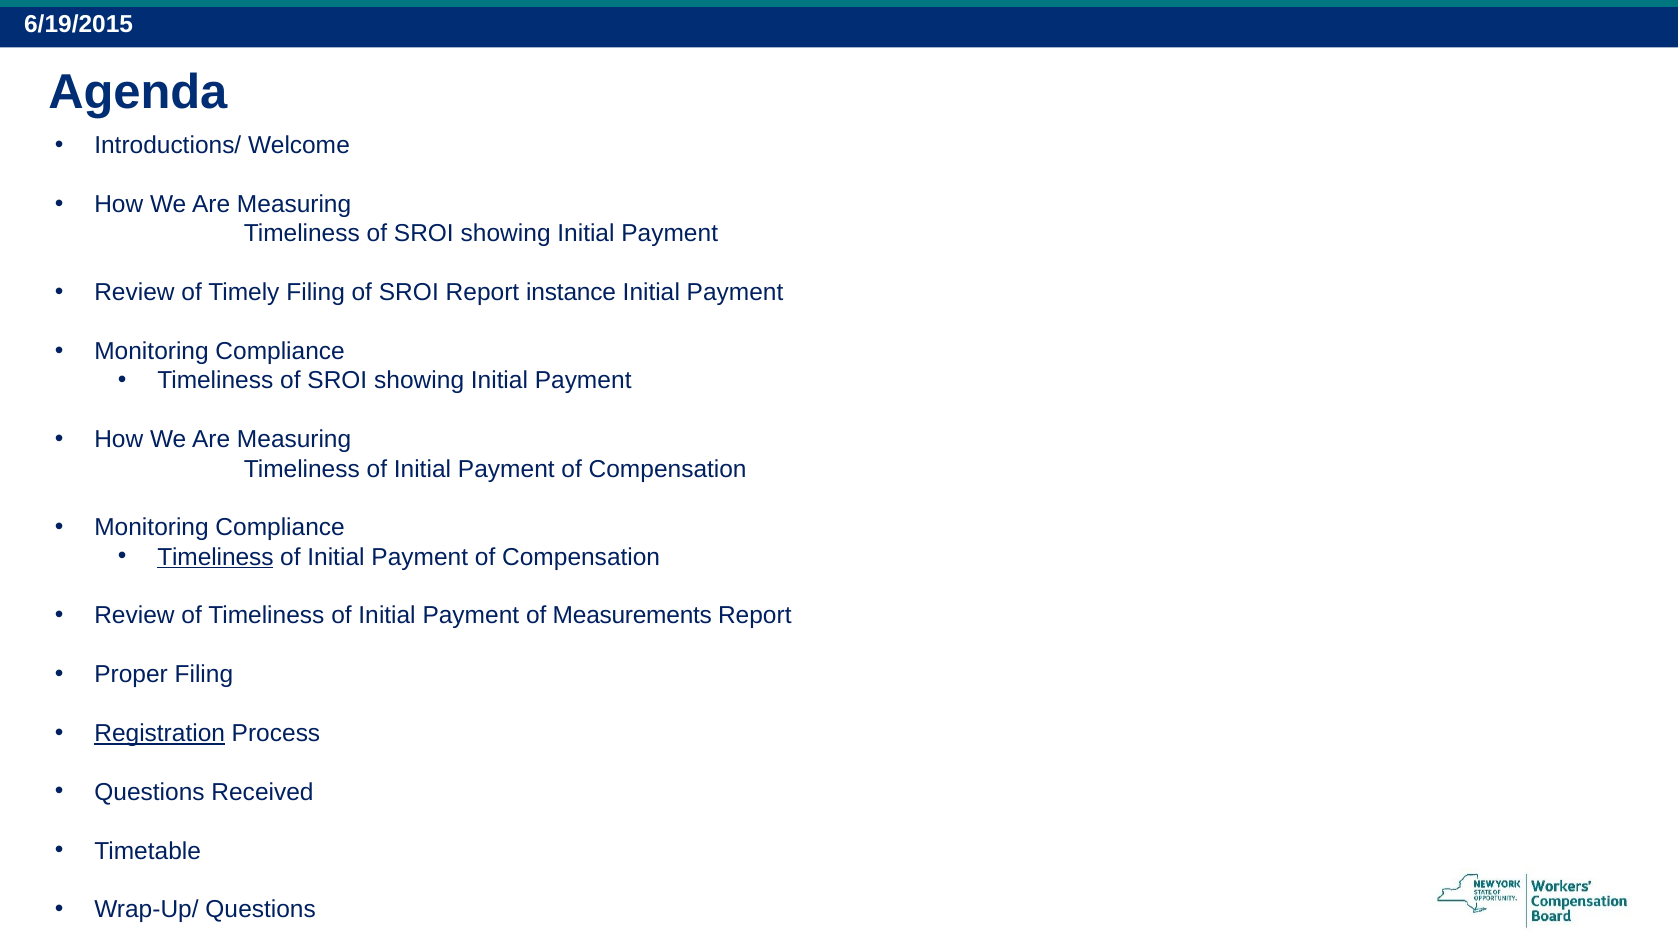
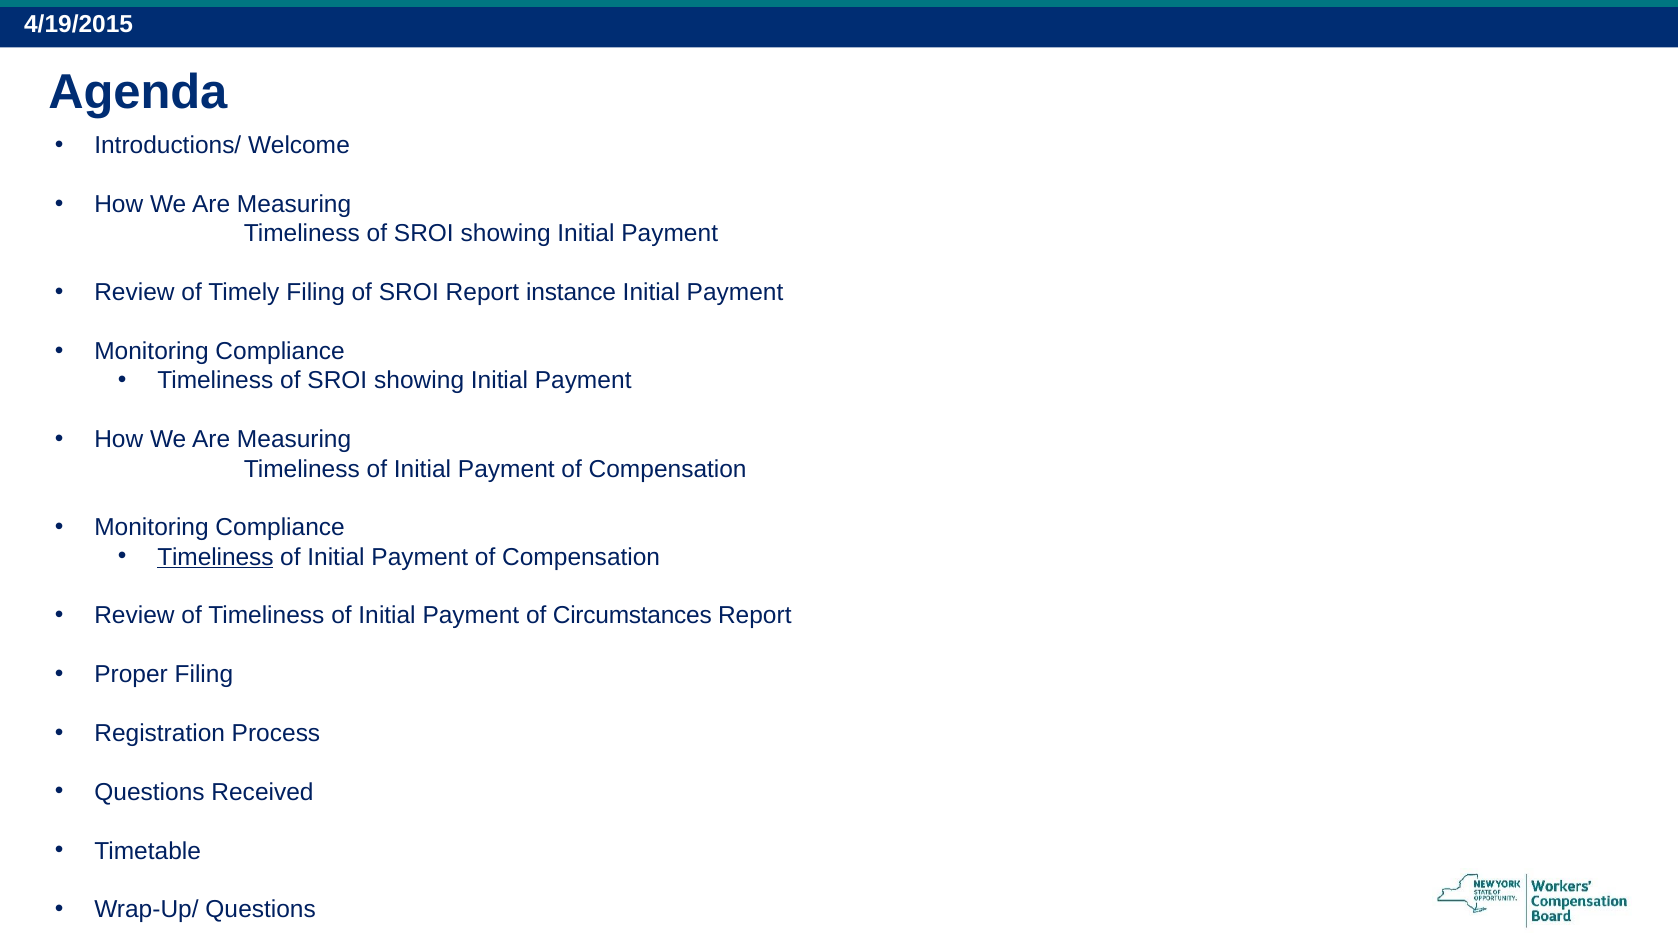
6/19/2015: 6/19/2015 -> 4/19/2015 (79, 24)
Measurements: Measurements -> Circumstances (632, 616)
Registration underline: present -> none (160, 733)
